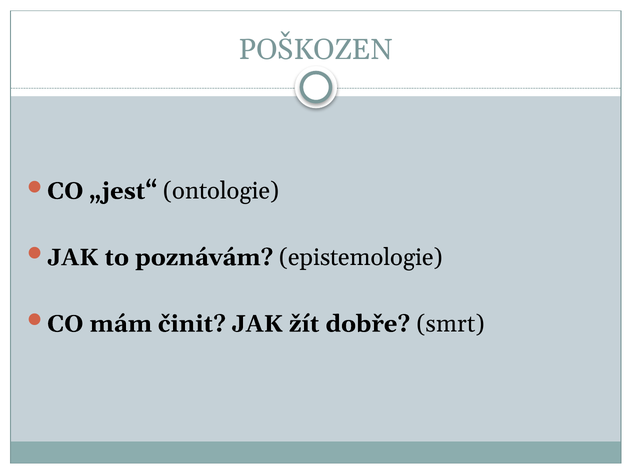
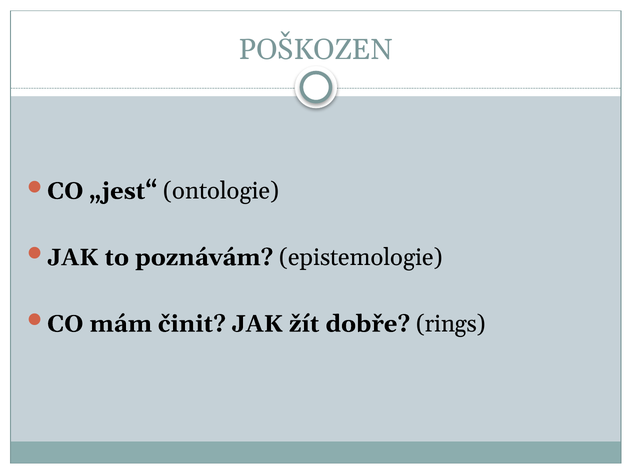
smrt: smrt -> rings (451, 324)
